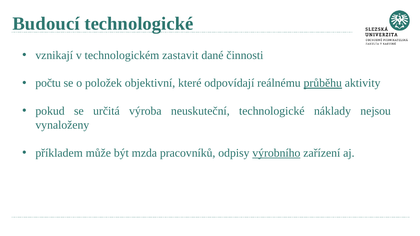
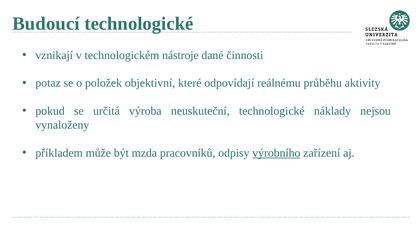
zastavit: zastavit -> nástroje (180, 55)
počtu: počtu -> potaz (48, 83)
průběhu underline: present -> none (323, 83)
